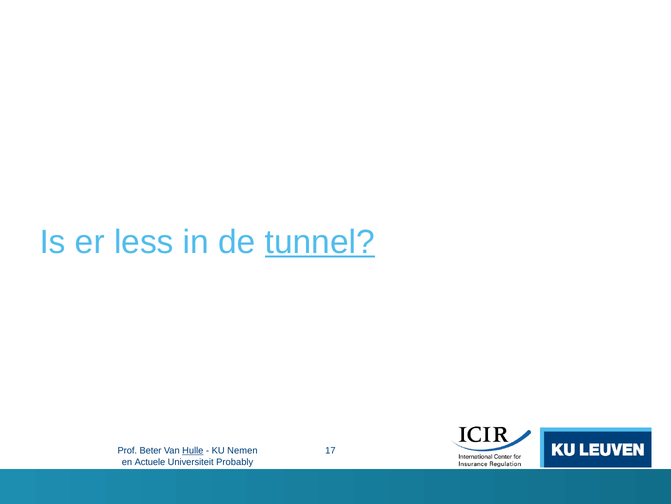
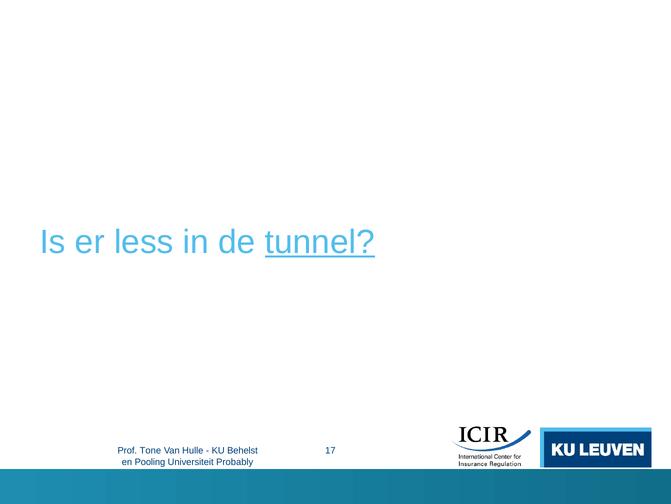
Beter: Beter -> Tone (150, 450)
Hulle underline: present -> none (193, 450)
Nemen: Nemen -> Behelst (242, 450)
Actuele: Actuele -> Pooling (150, 461)
